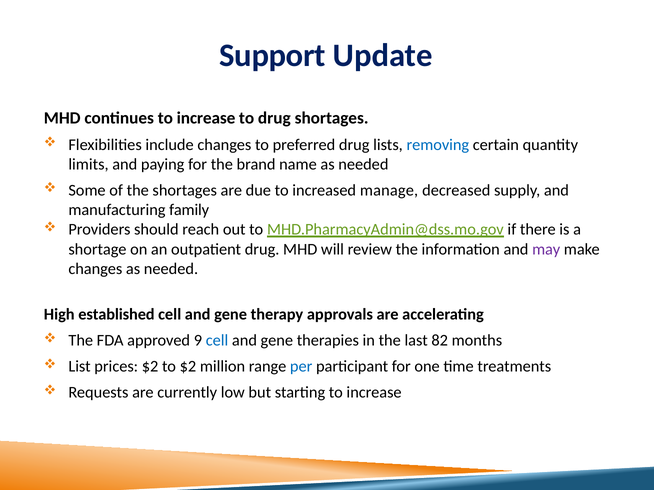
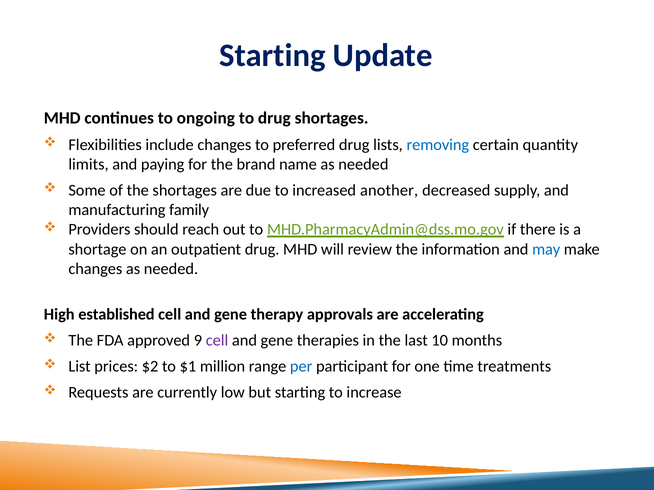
Support: Support -> Starting (272, 56)
continues to increase: increase -> ongoing (206, 118)
manage: manage -> another (389, 190)
may colour: purple -> blue (546, 250)
cell colour: blue -> purple (217, 341)
82: 82 -> 10 (440, 341)
to $2: $2 -> $1 (188, 367)
